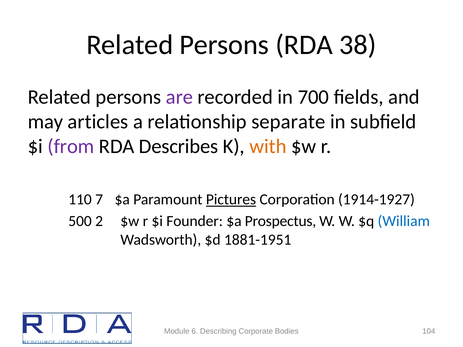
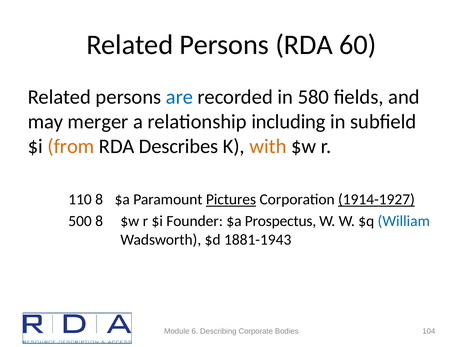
38: 38 -> 60 (358, 45)
are colour: purple -> blue (179, 97)
700: 700 -> 580 (313, 97)
articles: articles -> merger (98, 122)
separate: separate -> including (288, 122)
from colour: purple -> orange (71, 147)
110 7: 7 -> 8 (99, 200)
1914-1927 underline: none -> present (376, 200)
500 2: 2 -> 8 (99, 221)
1881-1951: 1881-1951 -> 1881-1943 (258, 240)
